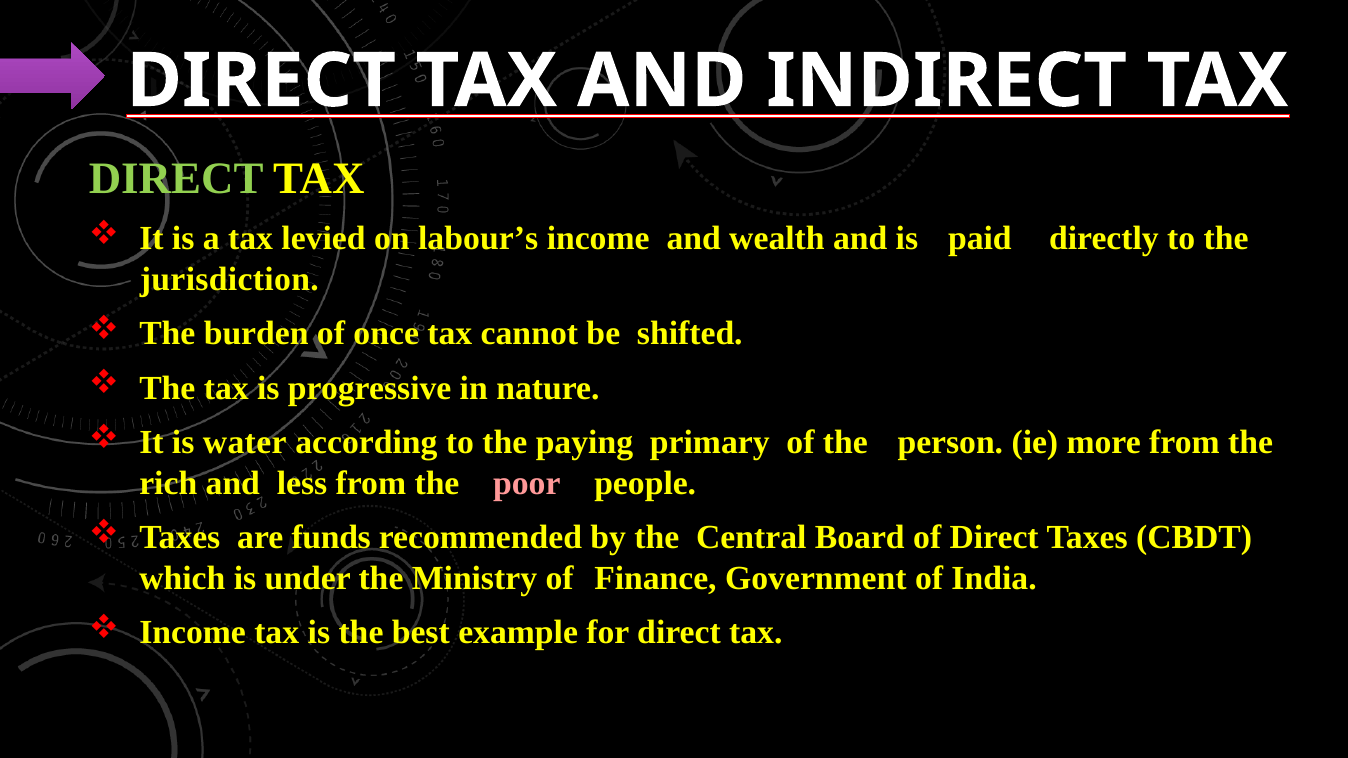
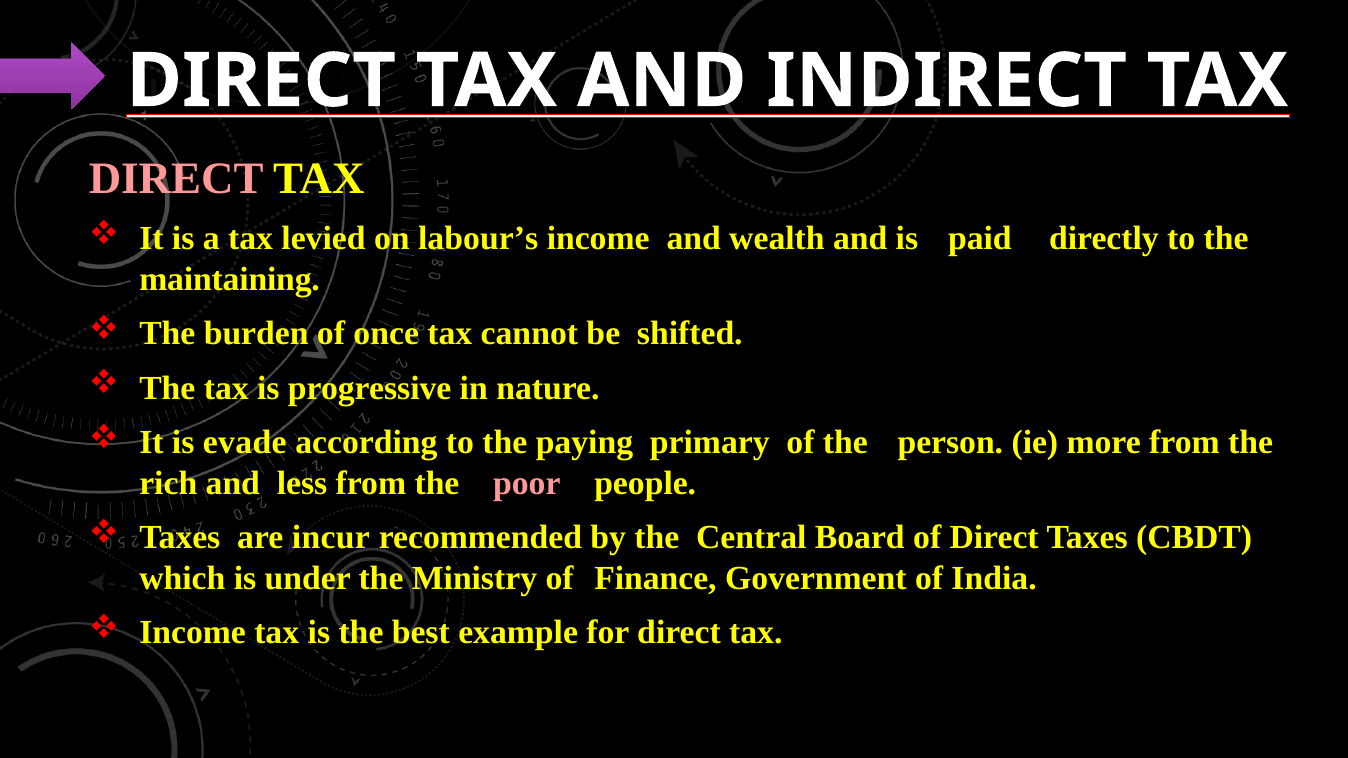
DIRECT colour: light green -> pink (176, 178)
jurisdiction: jurisdiction -> maintaining (230, 279)
water: water -> evade (245, 443)
funds: funds -> incur (331, 538)
